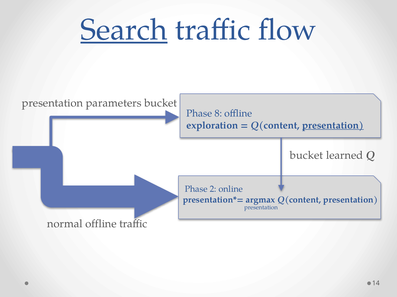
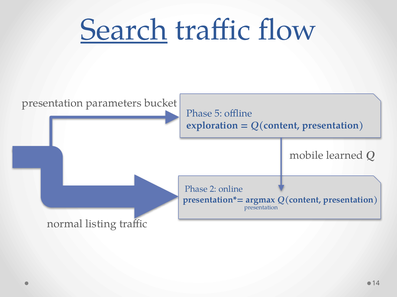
8: 8 -> 5 (218, 114)
presentation underline: present -> none (333, 126)
bucket: bucket -> mobile (306, 156)
normal offline: offline -> listing (101, 224)
